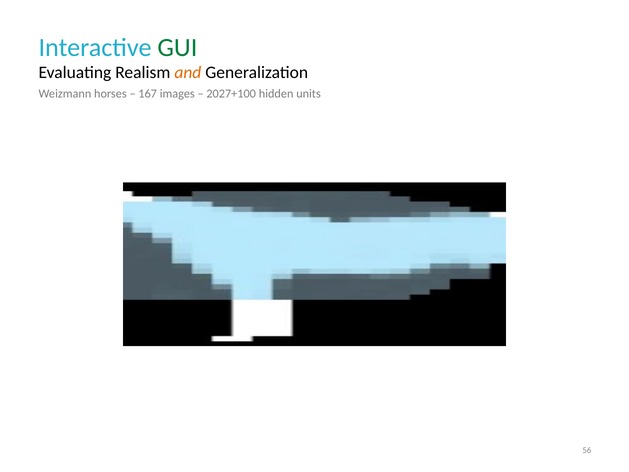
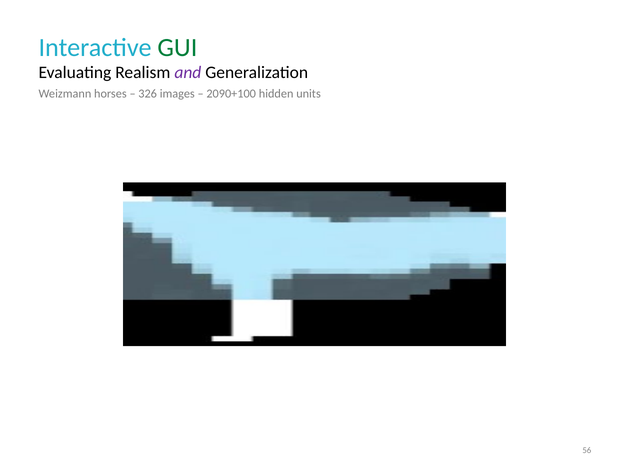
and colour: orange -> purple (188, 72)
167: 167 -> 326 (148, 94)
2027+100: 2027+100 -> 2090+100 (231, 94)
